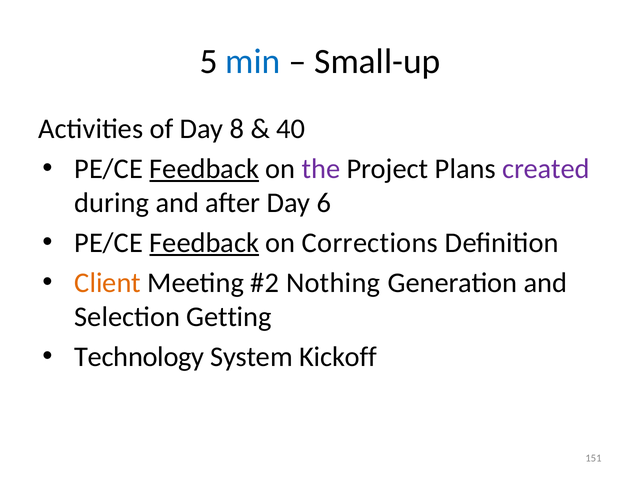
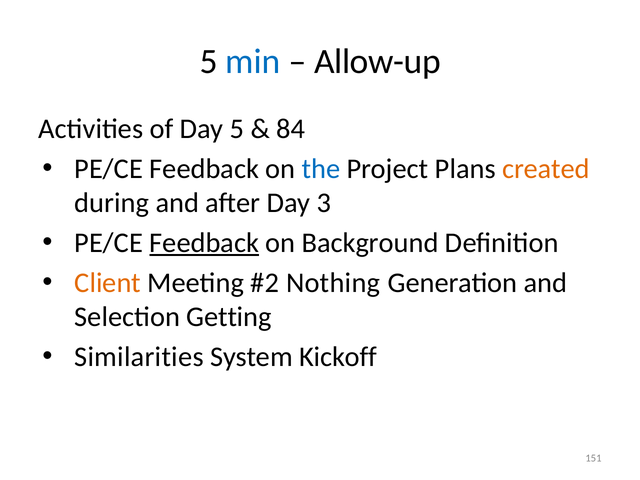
Small-up: Small-up -> Allow-up (378, 62)
Day 8: 8 -> 5 (237, 129)
40: 40 -> 84 (291, 129)
Feedback underline: present -> none (204, 169)
the colour: purple -> blue (321, 169)
created colour: purple -> orange (546, 169)
6: 6 -> 3 (324, 203)
Corrections: Corrections -> Background (370, 243)
Technology: Technology -> Similarities (139, 357)
